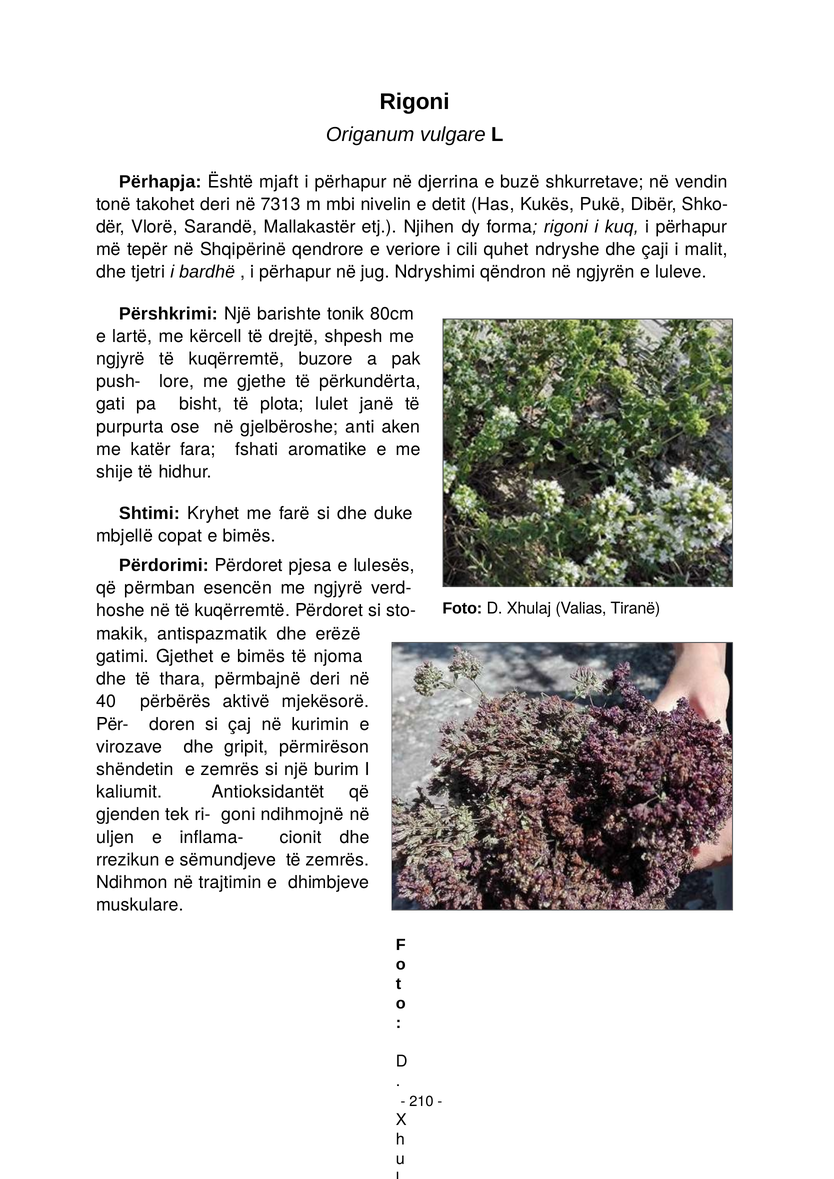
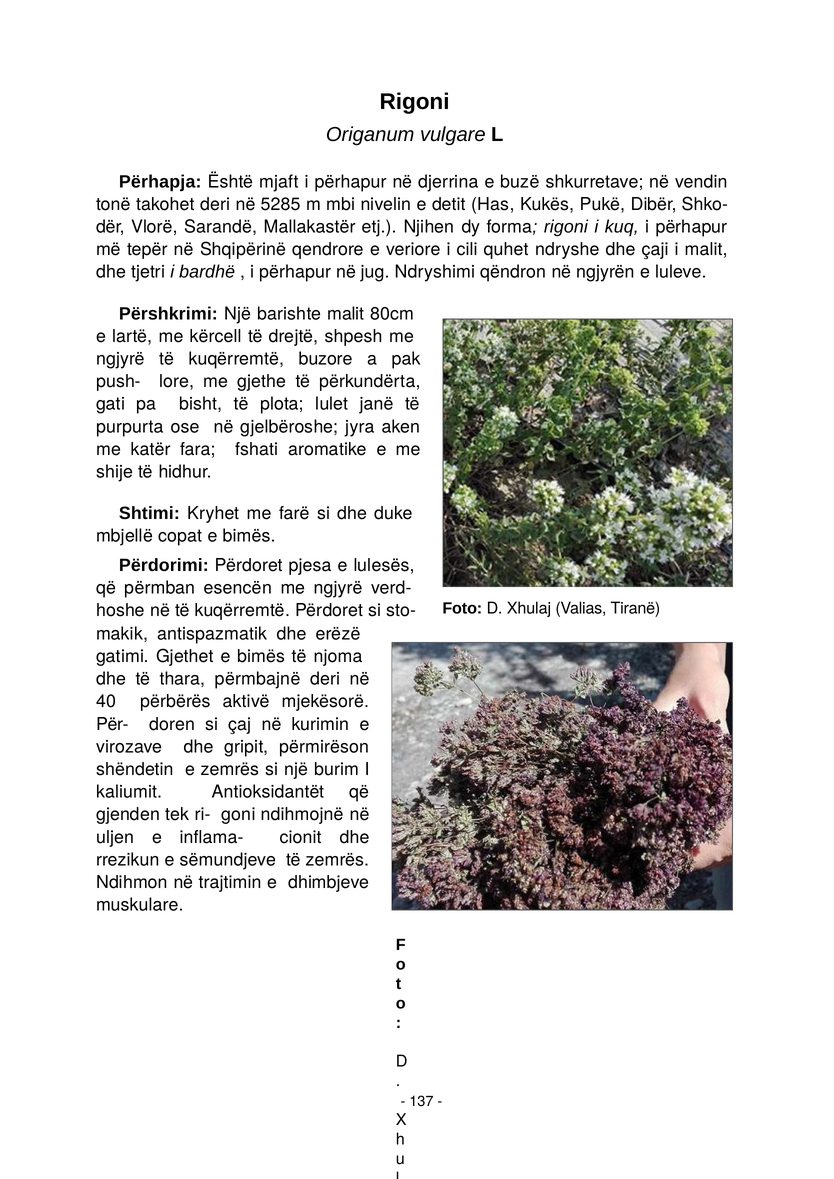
7313: 7313 -> 5285 (281, 204)
barishte tonik: tonik -> malit (346, 314)
anti: anti -> jyra (360, 426)
210: 210 -> 137 (421, 1101)
